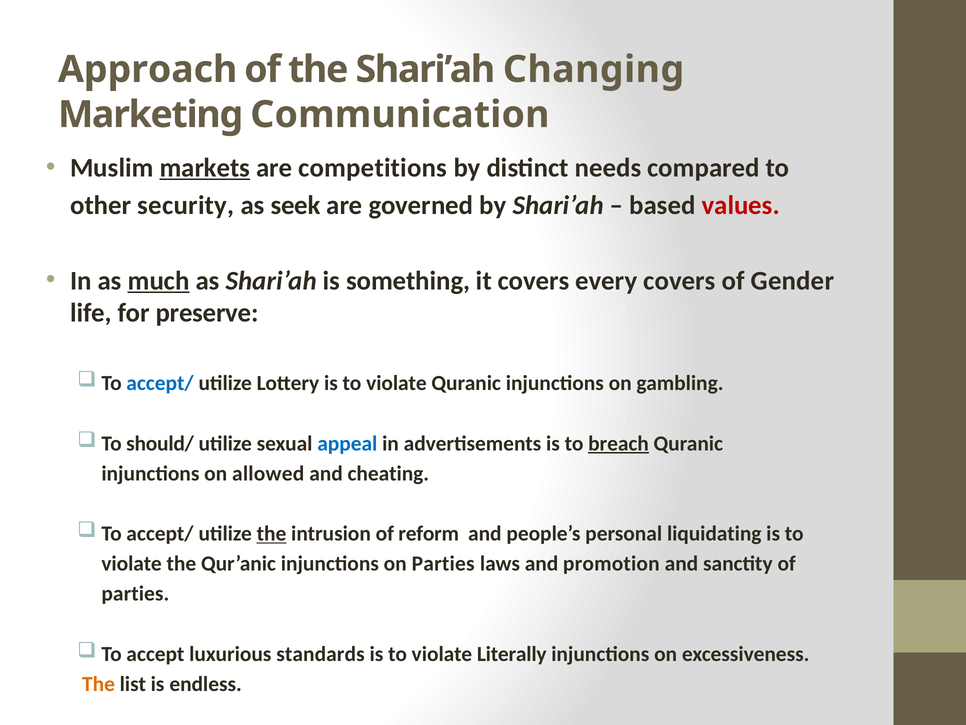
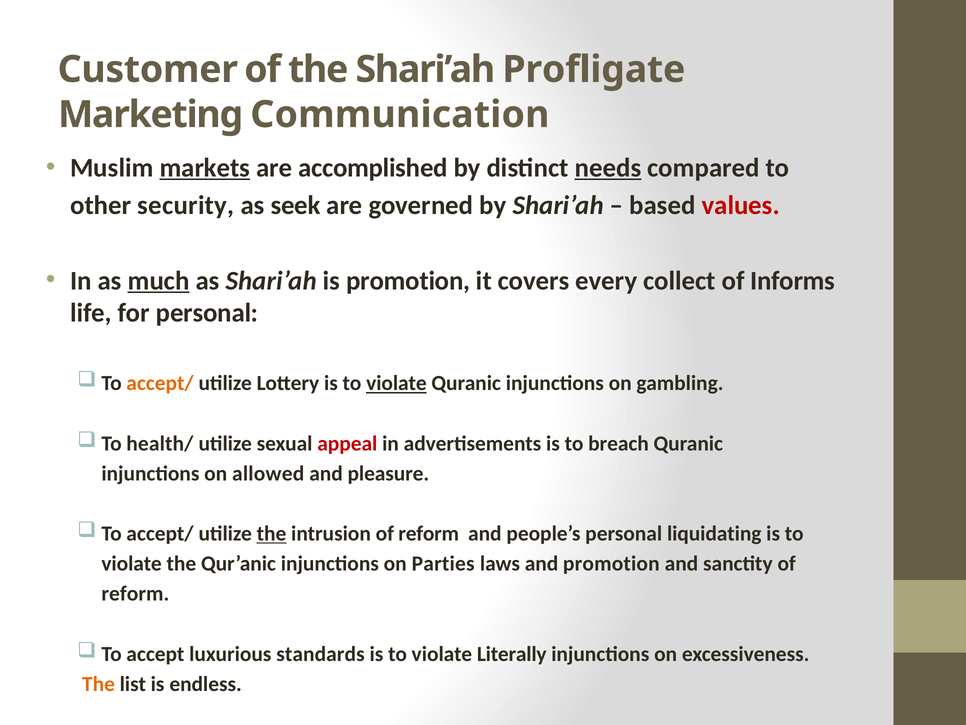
Approach: Approach -> Customer (148, 69)
Changing: Changing -> Profligate (594, 69)
competitions: competitions -> accomplished (373, 168)
needs underline: none -> present (608, 168)
is something: something -> promotion (408, 280)
every covers: covers -> collect (680, 280)
Gender: Gender -> Informs (793, 280)
for preserve: preserve -> personal (207, 313)
accept/ colour: blue -> orange (160, 383)
violate underline: none -> present (396, 383)
should/: should/ -> health/ (160, 443)
appeal colour: blue -> red (347, 443)
breach underline: present -> none (618, 443)
cheating: cheating -> pleasure (388, 473)
parties: parties -> reform (135, 593)
